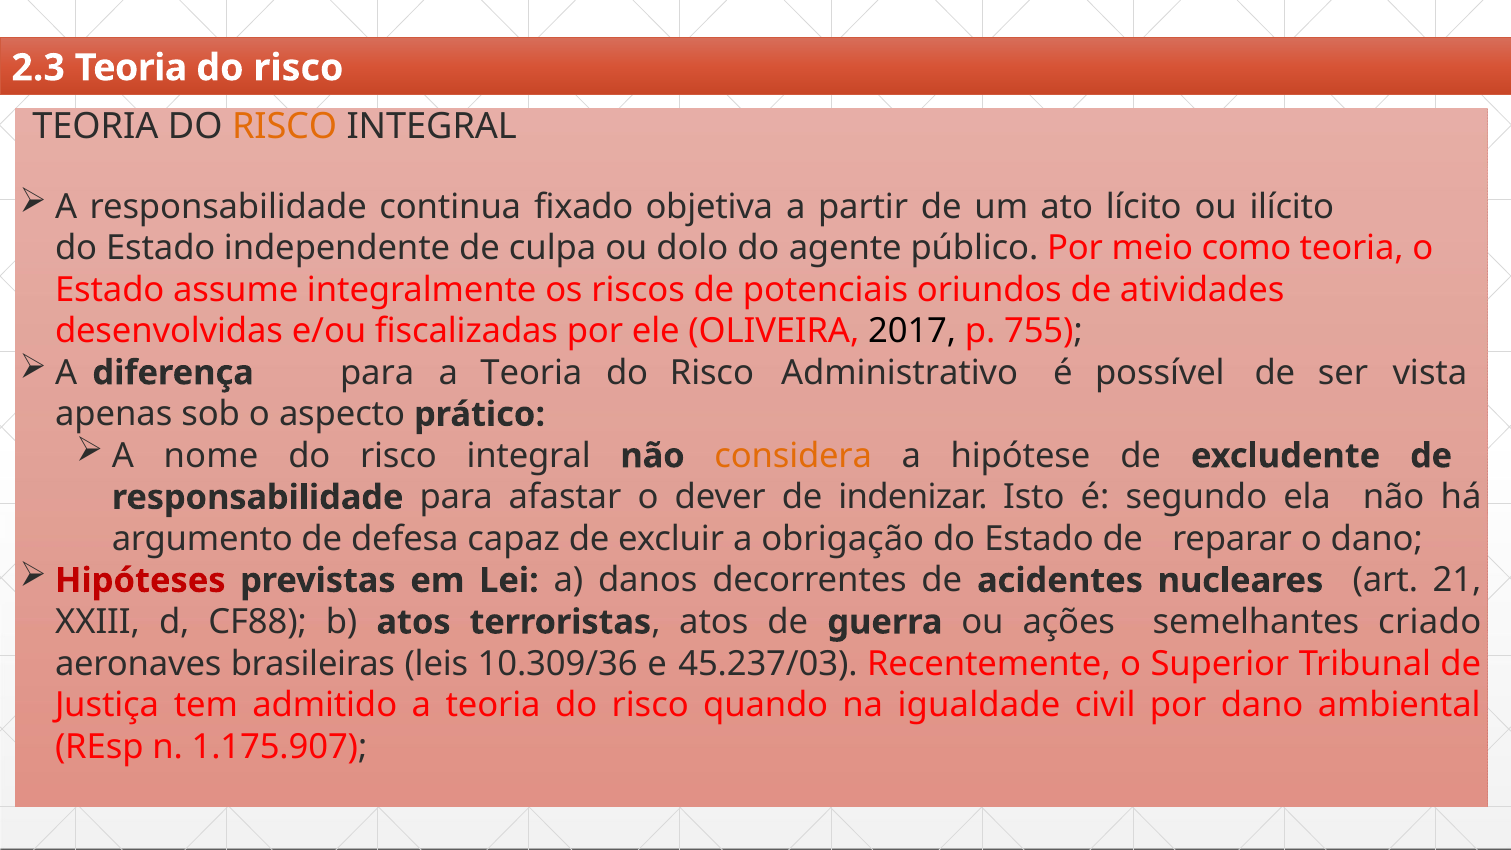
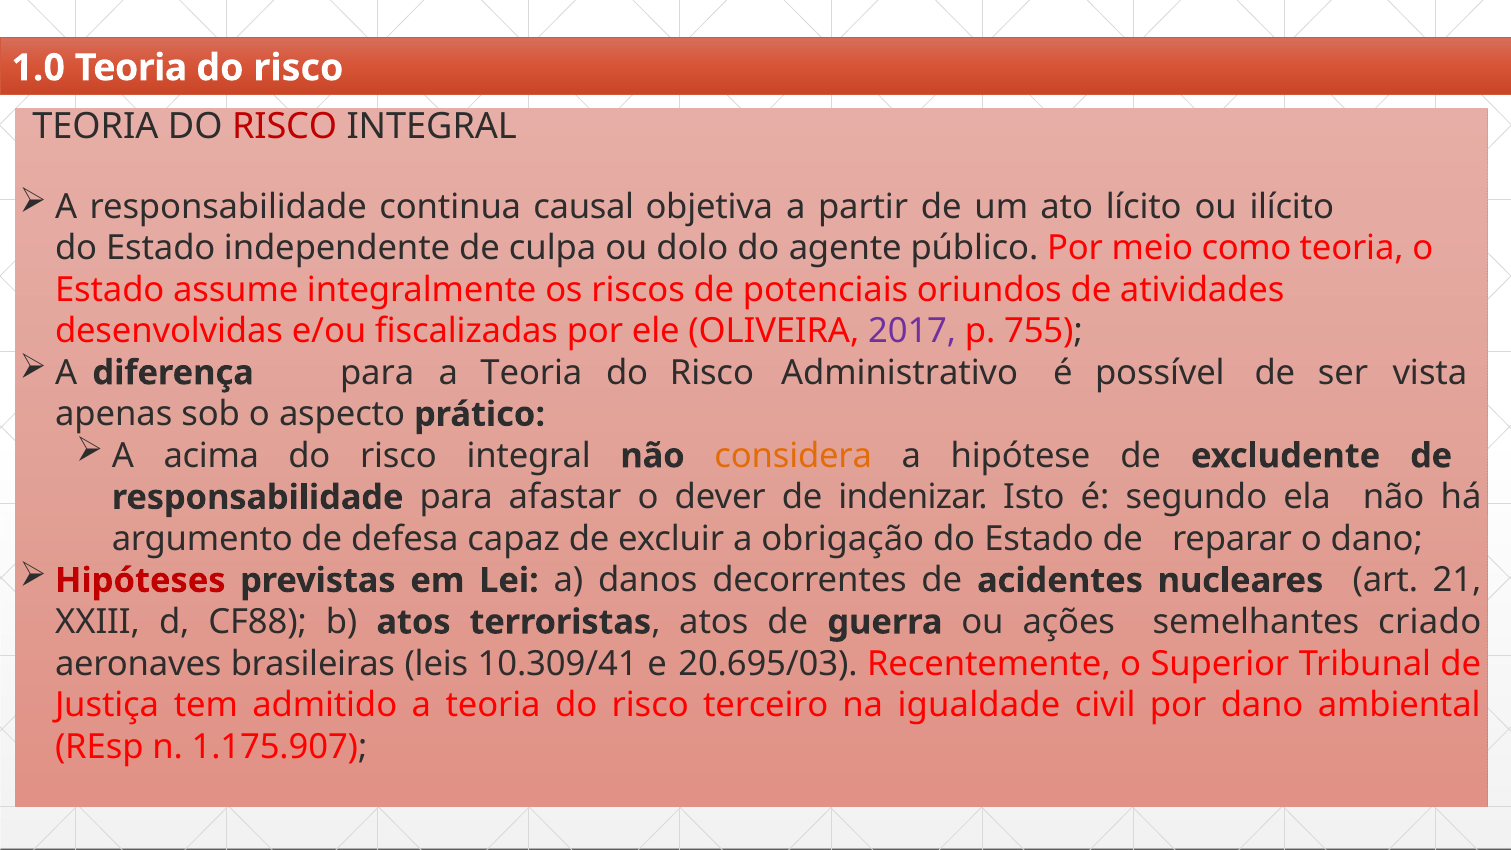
2.3: 2.3 -> 1.0 (38, 68)
RISCO colour: orange -> red (285, 126)
fixado: fixado -> causal (584, 207)
2017 colour: black -> purple (912, 331)
nome: nome -> acima (211, 456)
10.309/36: 10.309/36 -> 10.309/41 (558, 664)
45.237/03: 45.237/03 -> 20.695/03 (768, 664)
quando: quando -> terceiro (766, 705)
